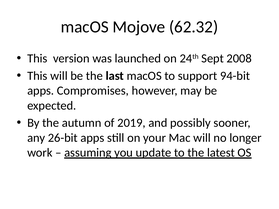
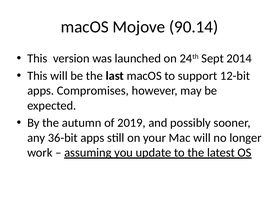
62.32: 62.32 -> 90.14 (194, 27)
2008: 2008 -> 2014 (239, 59)
94-bit: 94-bit -> 12-bit (235, 76)
26-bit: 26-bit -> 36-bit (63, 138)
